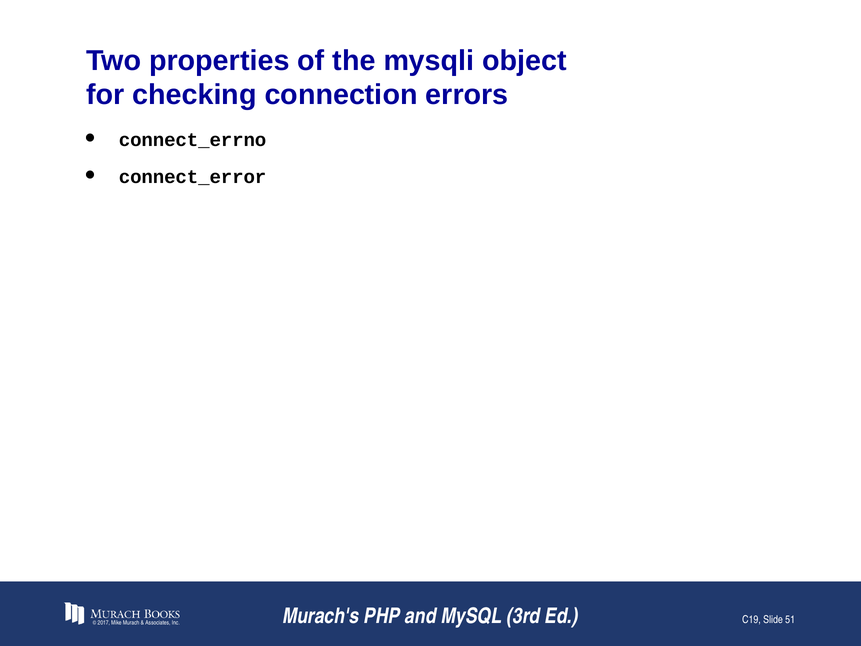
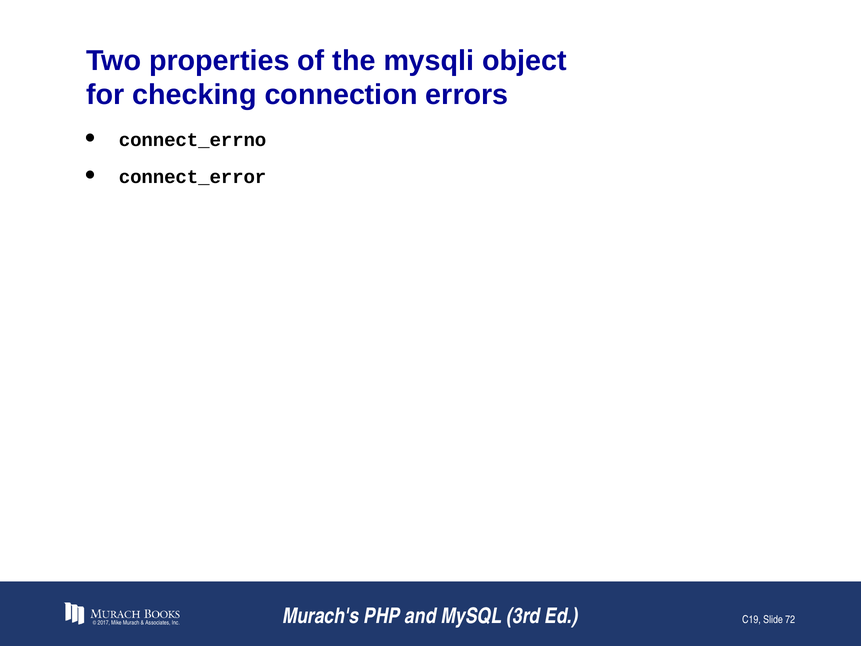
51: 51 -> 72 (790, 620)
